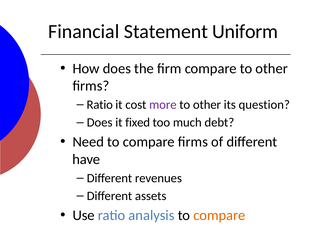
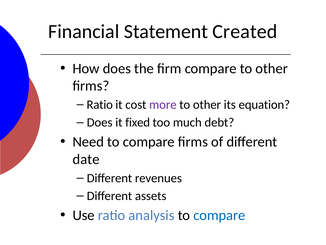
Uniform: Uniform -> Created (245, 32)
question: question -> equation (264, 104)
have: have -> date (86, 159)
compare colour: orange -> blue (219, 215)
